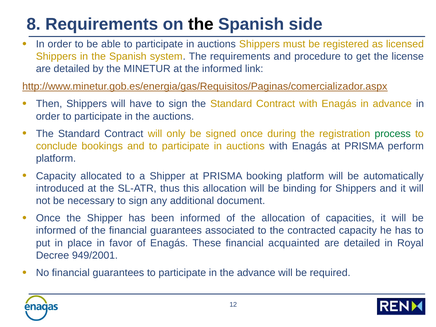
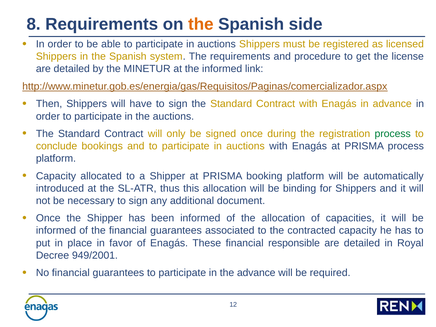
the colour: black -> orange (201, 24)
PRISMA perform: perform -> process (406, 146)
acquainted: acquainted -> responsible (294, 243)
